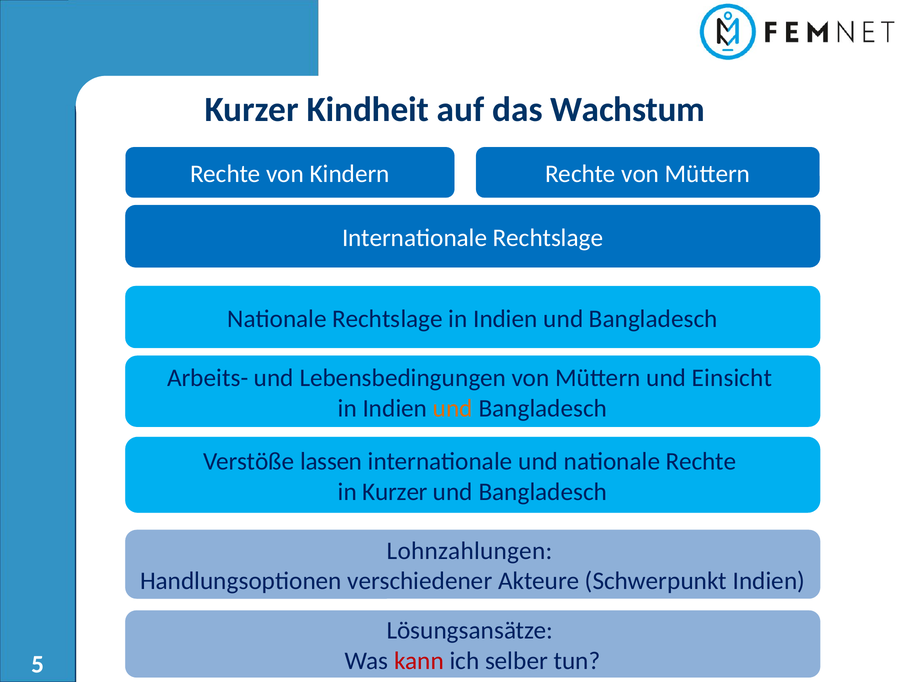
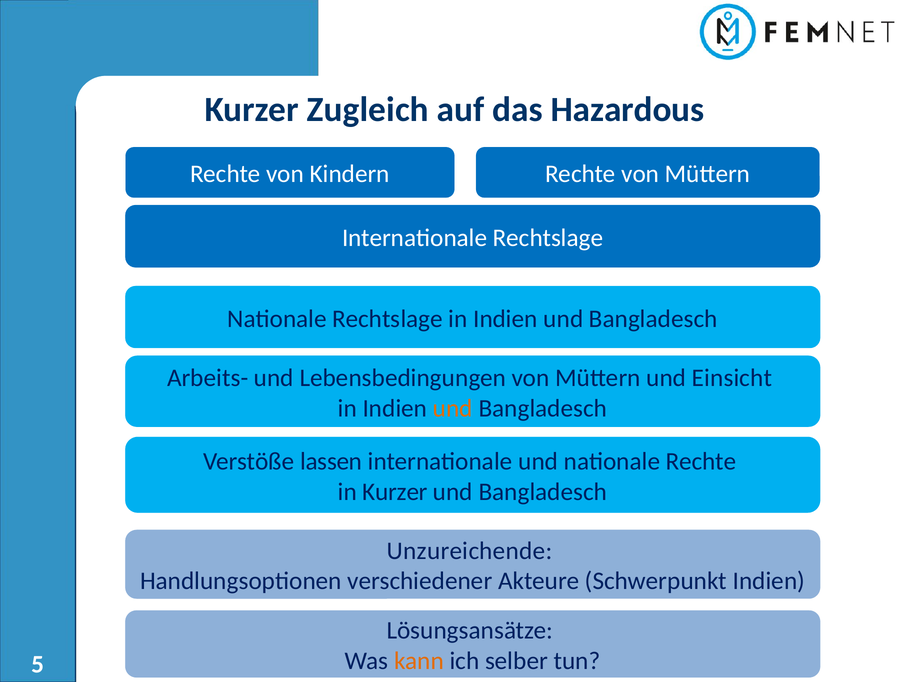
Kindheit: Kindheit -> Zugleich (368, 110)
Wachstum: Wachstum -> Hazardous (628, 110)
Lohnzahlungen: Lohnzahlungen -> Unzureichende (470, 551)
kann colour: red -> orange (419, 661)
